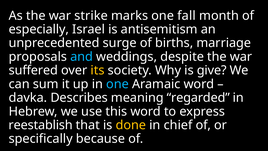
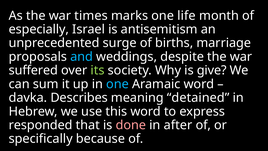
strike: strike -> times (91, 16)
fall: fall -> life (186, 16)
its colour: yellow -> light green (98, 70)
regarded: regarded -> detained (198, 98)
reestablish: reestablish -> responded (41, 125)
done colour: yellow -> pink (131, 125)
chief: chief -> after (178, 125)
